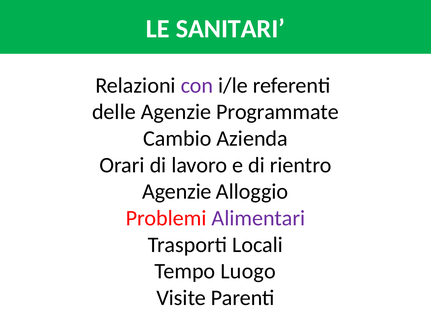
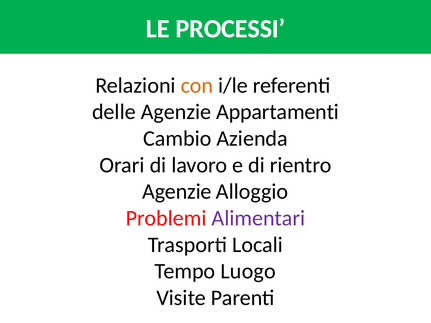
SANITARI: SANITARI -> PROCESSI (230, 29)
con colour: purple -> orange (197, 86)
Programmate: Programmate -> Appartamenti (278, 112)
